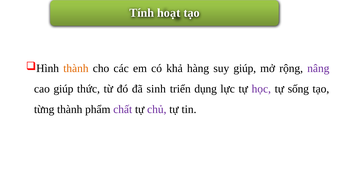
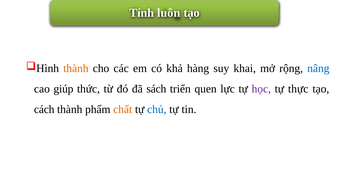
hoạt: hoạt -> luôn (169, 13)
suy giúp: giúp -> khai (245, 68)
nâng colour: purple -> blue (318, 68)
sinh: sinh -> sách (156, 89)
dụng: dụng -> quen (206, 89)
sống: sống -> thực (298, 89)
từng: từng -> cách (44, 109)
chất colour: purple -> orange (123, 109)
chủ colour: purple -> blue (157, 109)
